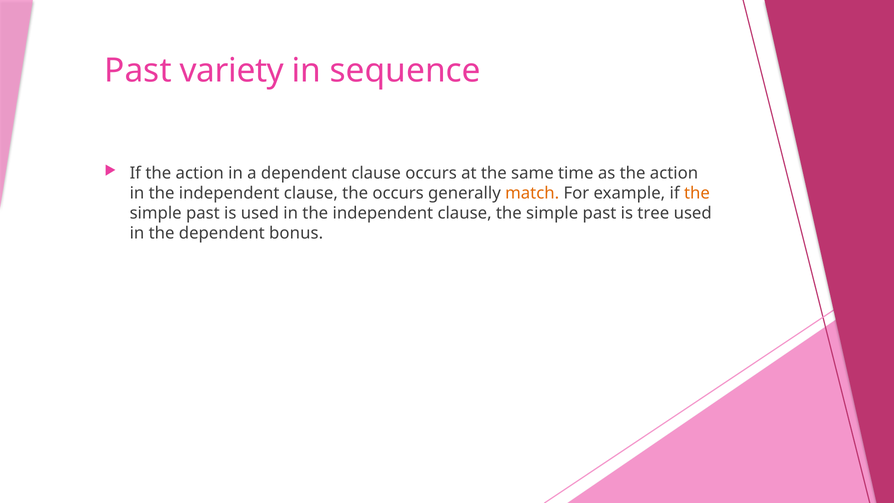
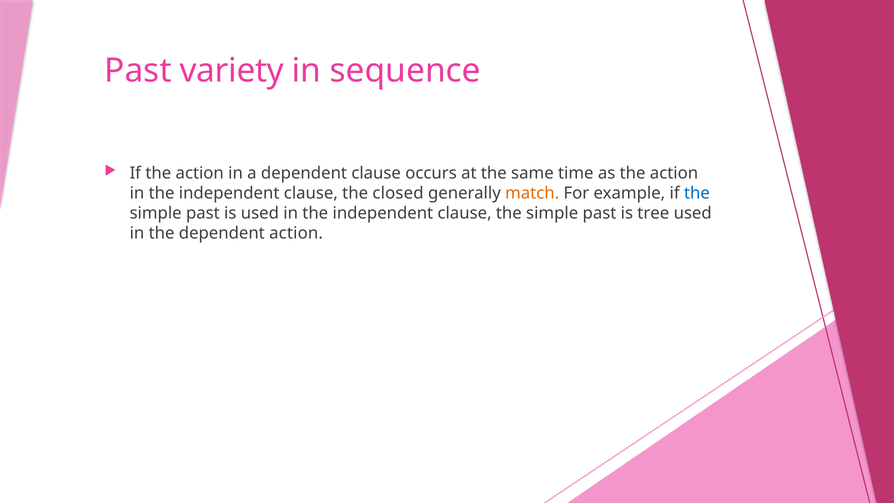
the occurs: occurs -> closed (398, 193)
the colour: orange -> blue (697, 193)
dependent bonus: bonus -> action (296, 233)
